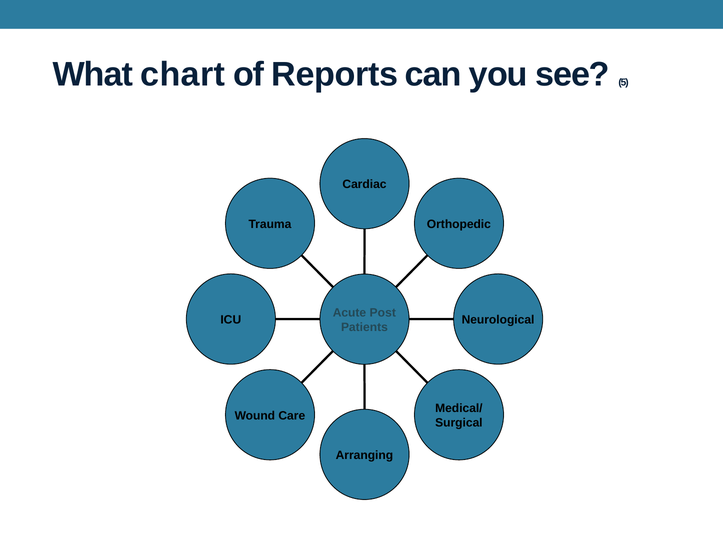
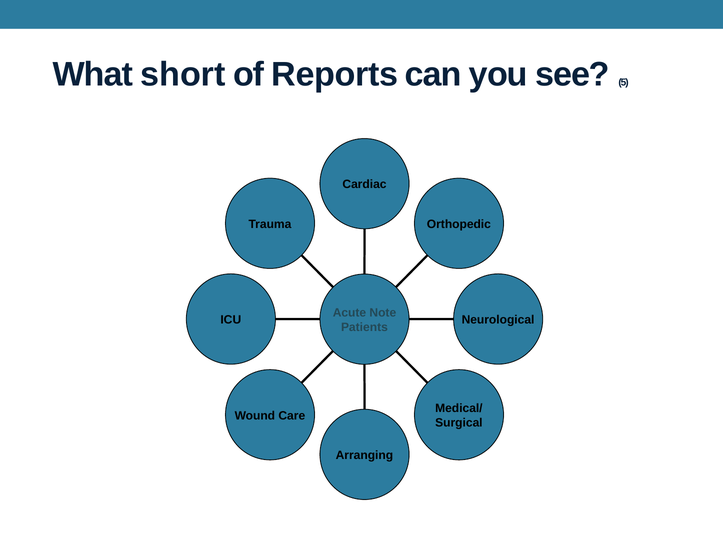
chart: chart -> short (183, 75)
Post: Post -> Note (383, 313)
